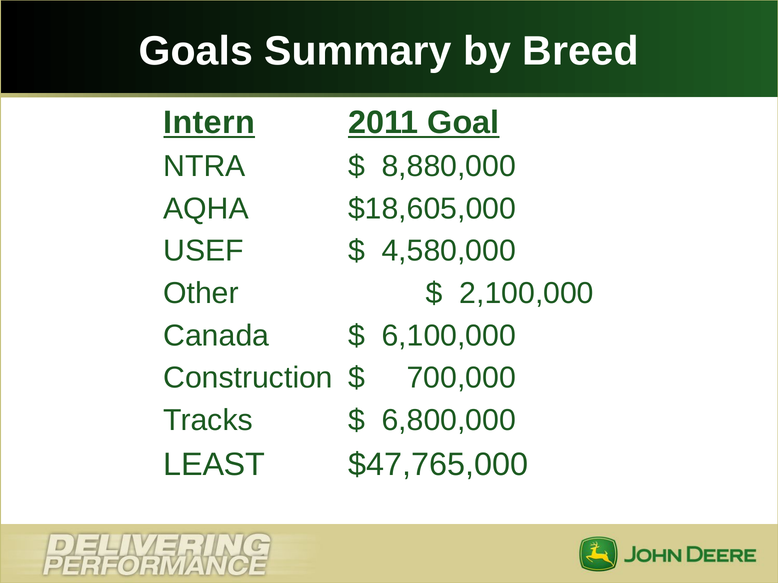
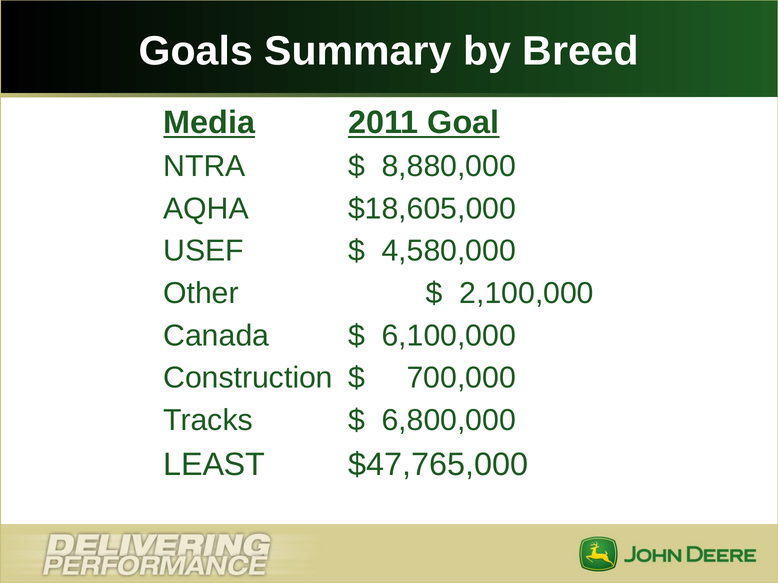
Intern: Intern -> Media (209, 123)
